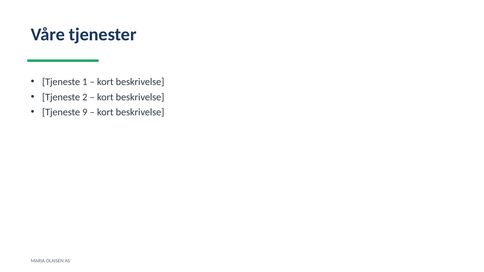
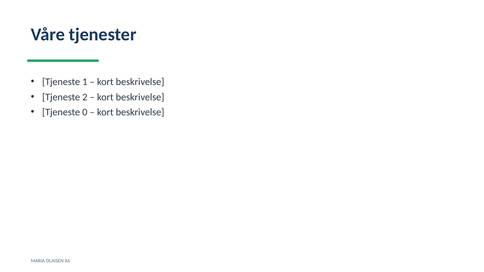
9: 9 -> 0 (85, 112)
